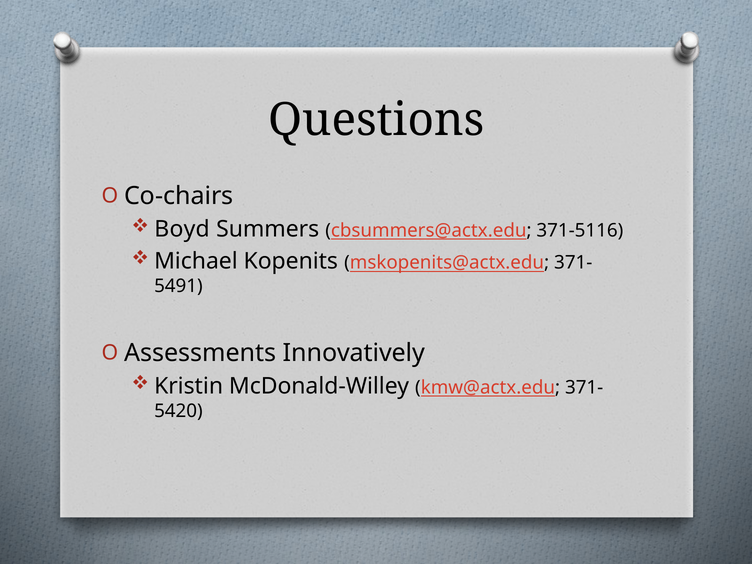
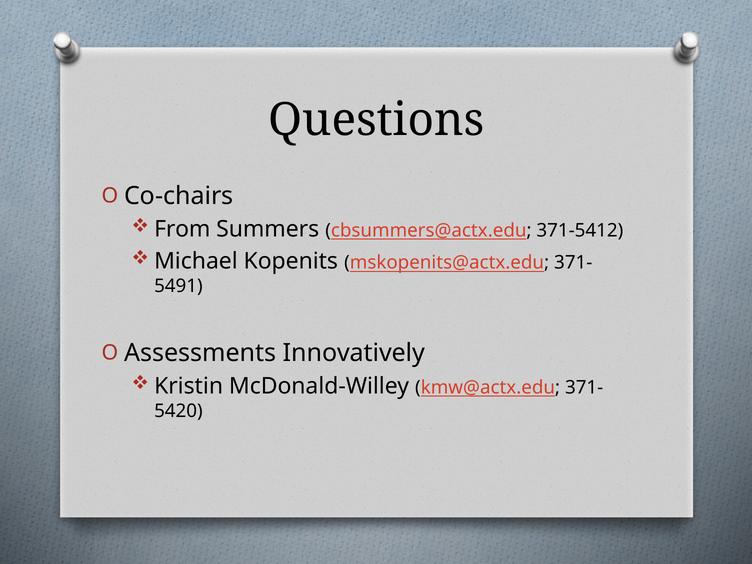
Boyd: Boyd -> From (182, 229)
371-5116: 371-5116 -> 371-5412 (580, 231)
